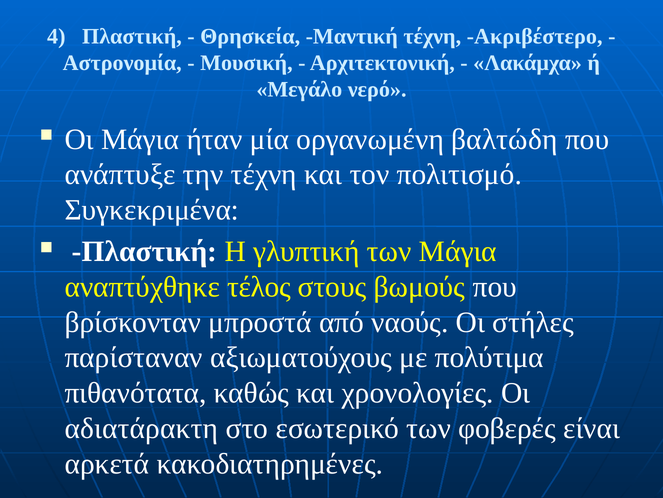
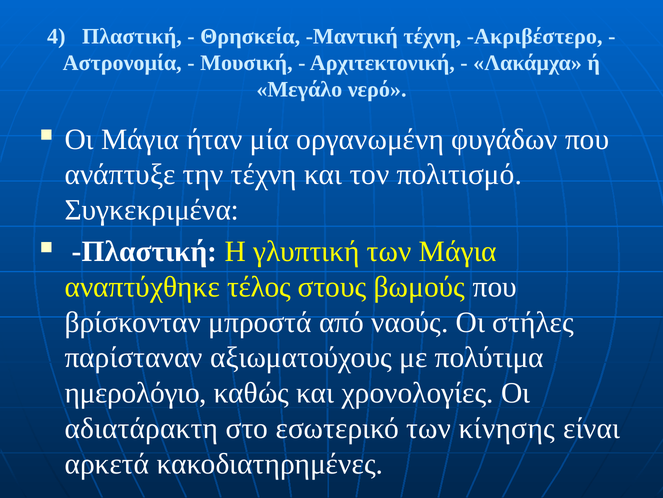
βαλτώδη: βαλτώδη -> φυγάδων (505, 139)
πιθανότατα: πιθανότατα -> ημερολόγιο (136, 393)
φοβερές: φοβερές -> κίνησης (507, 428)
